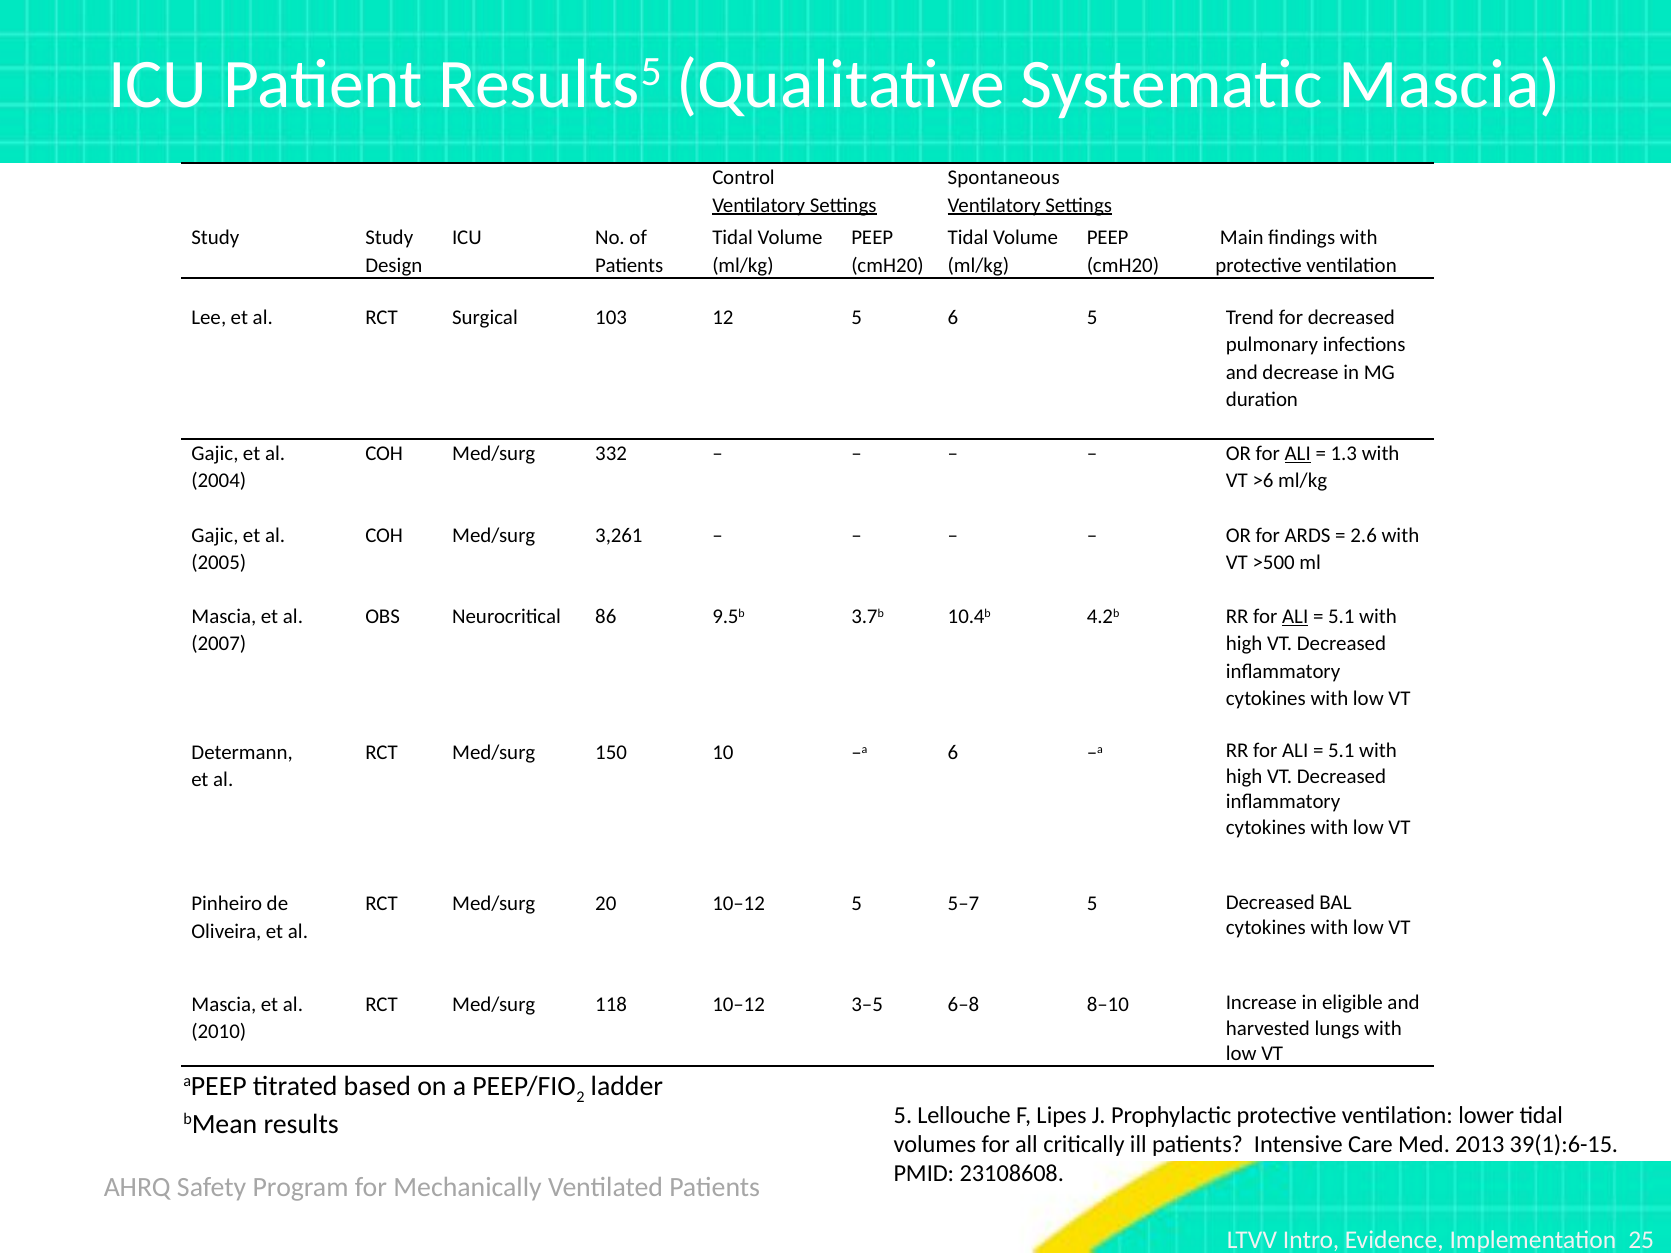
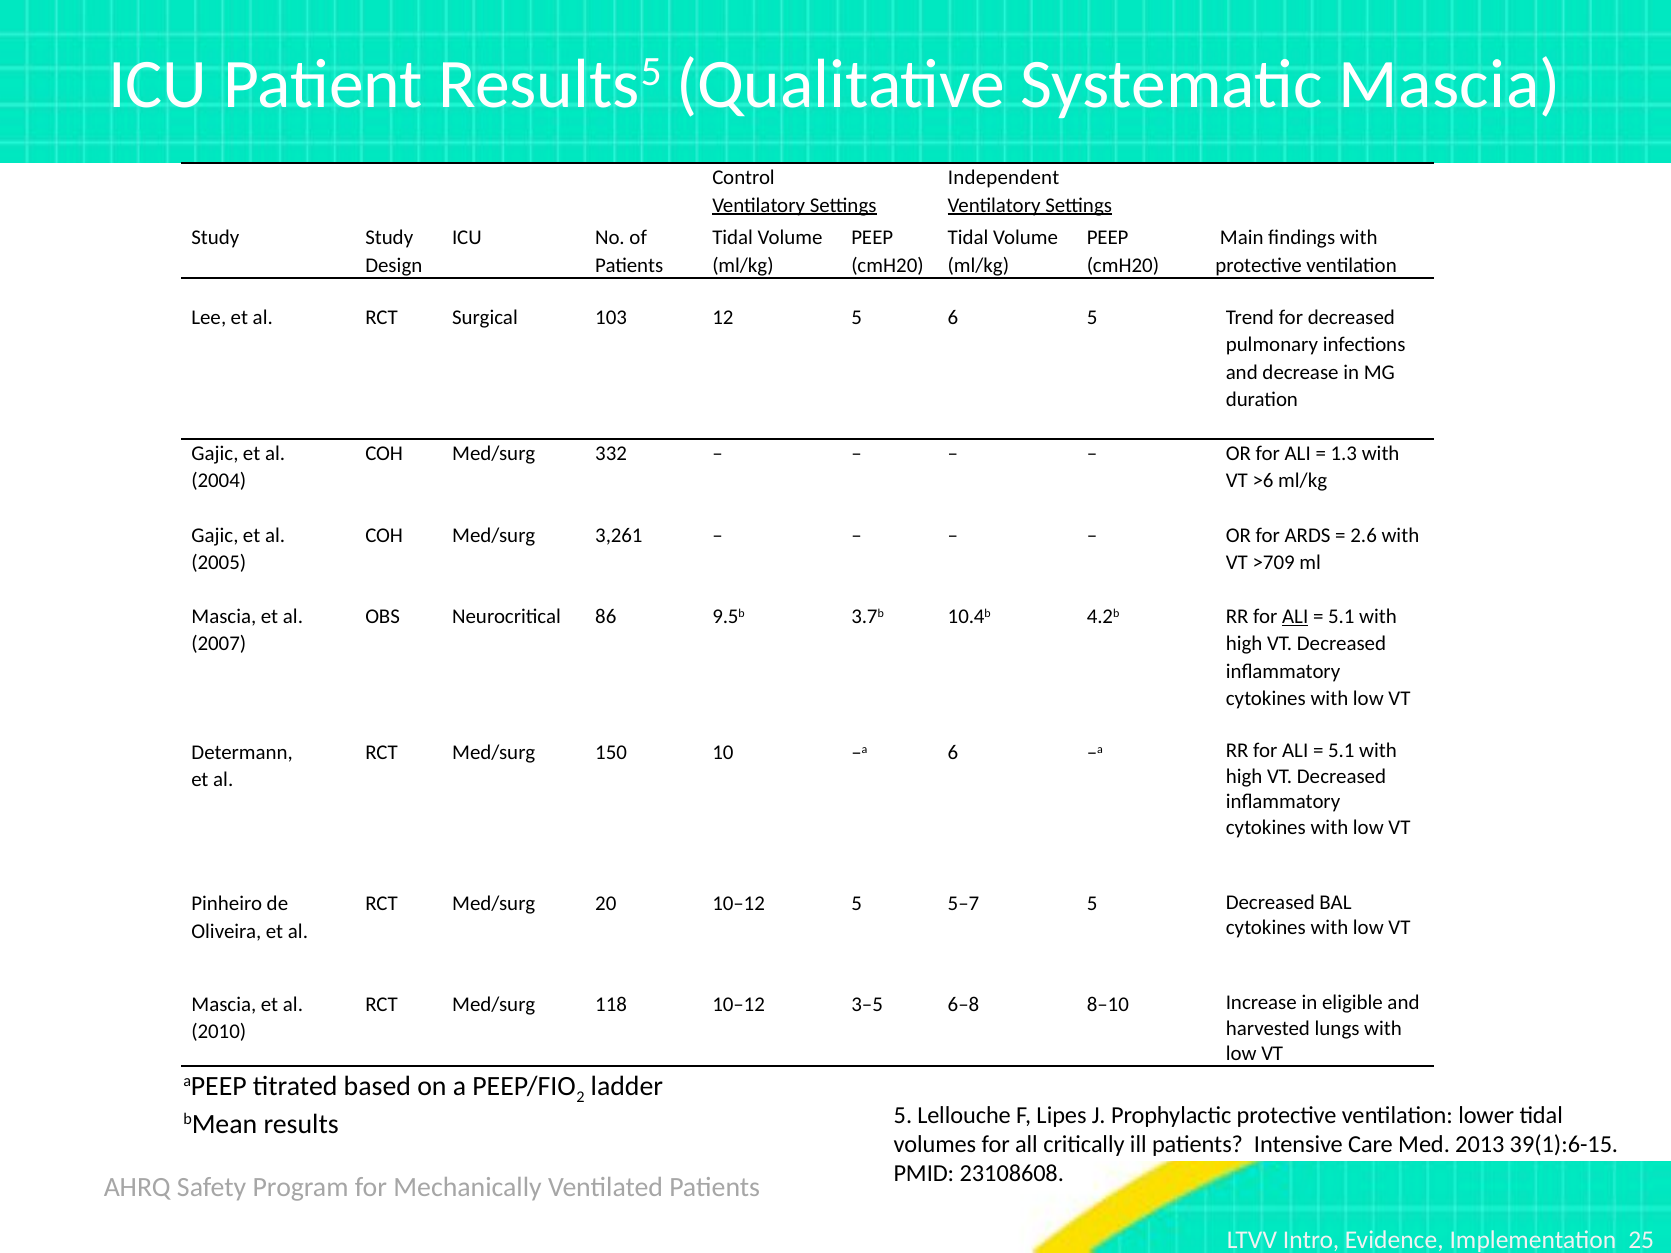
Spontaneous: Spontaneous -> Independent (1004, 178)
ALI underline: present -> none (1298, 454)
>500: >500 -> >709 (1274, 563)
